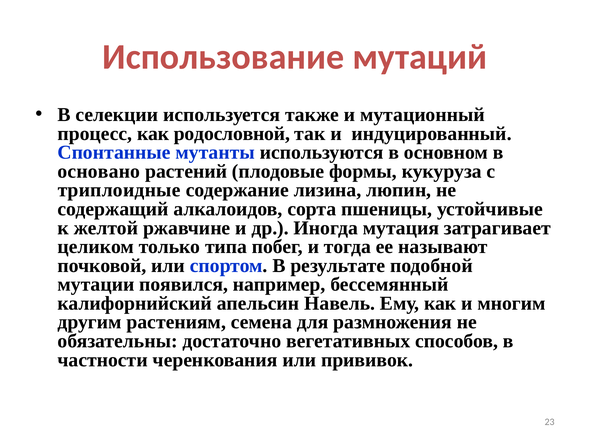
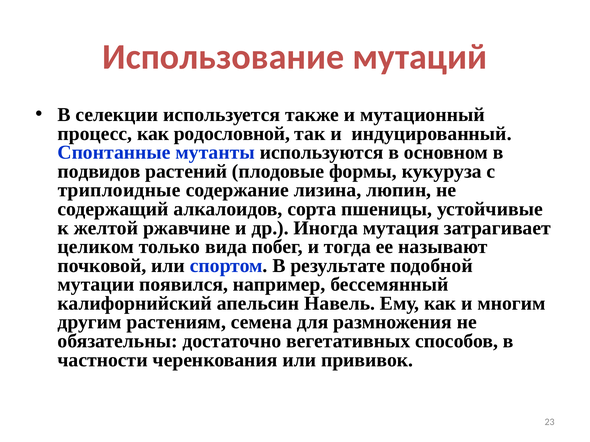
основано: основано -> подвидов (99, 171)
типа: типа -> вида (226, 247)
